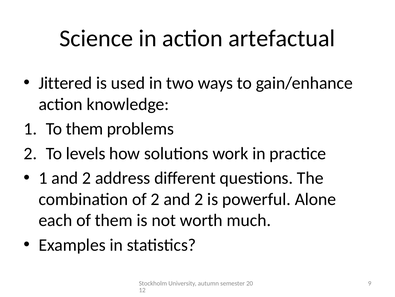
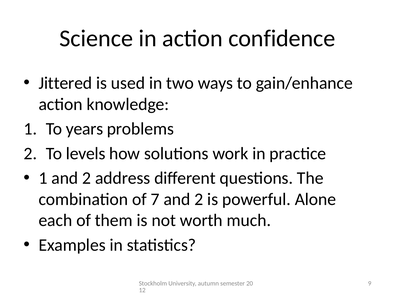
artefactual: artefactual -> confidence (282, 38)
To them: them -> years (85, 129)
of 2: 2 -> 7 (155, 199)
